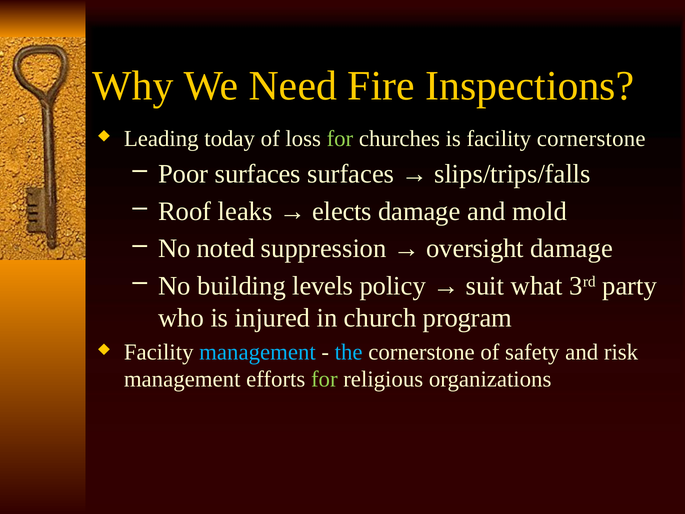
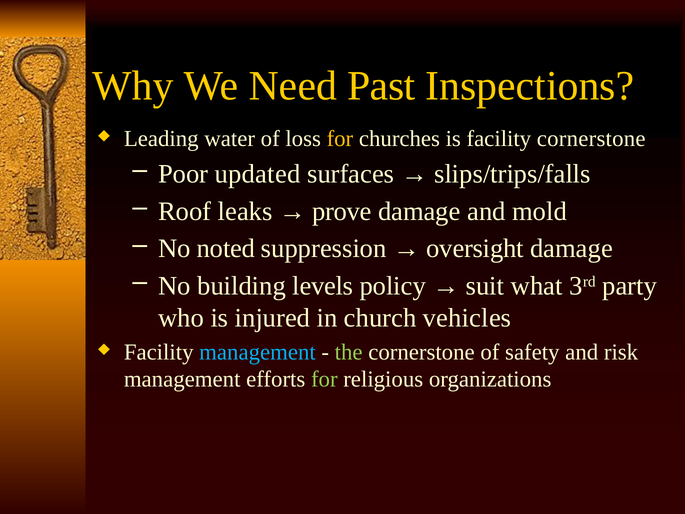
Fire: Fire -> Past (381, 86)
today: today -> water (230, 139)
for colour: light green -> yellow (340, 139)
Poor surfaces: surfaces -> updated (258, 174)
elects: elects -> prove (342, 211)
program: program -> vehicles (467, 318)
the colour: light blue -> light green (349, 352)
